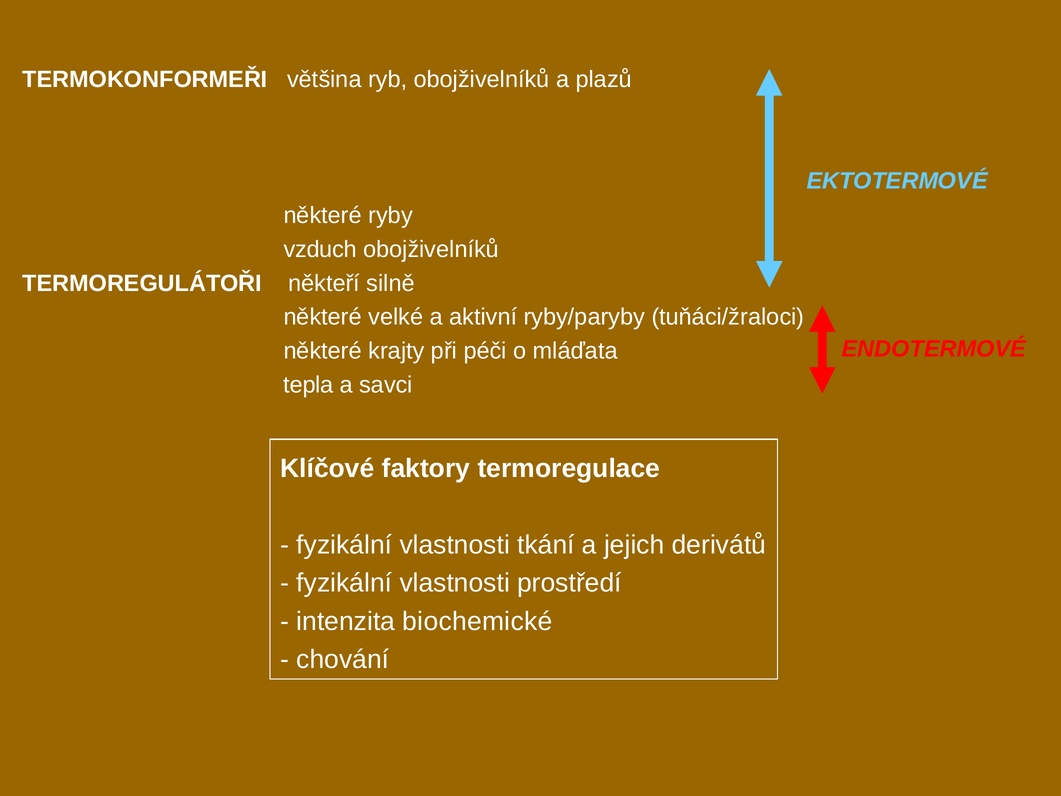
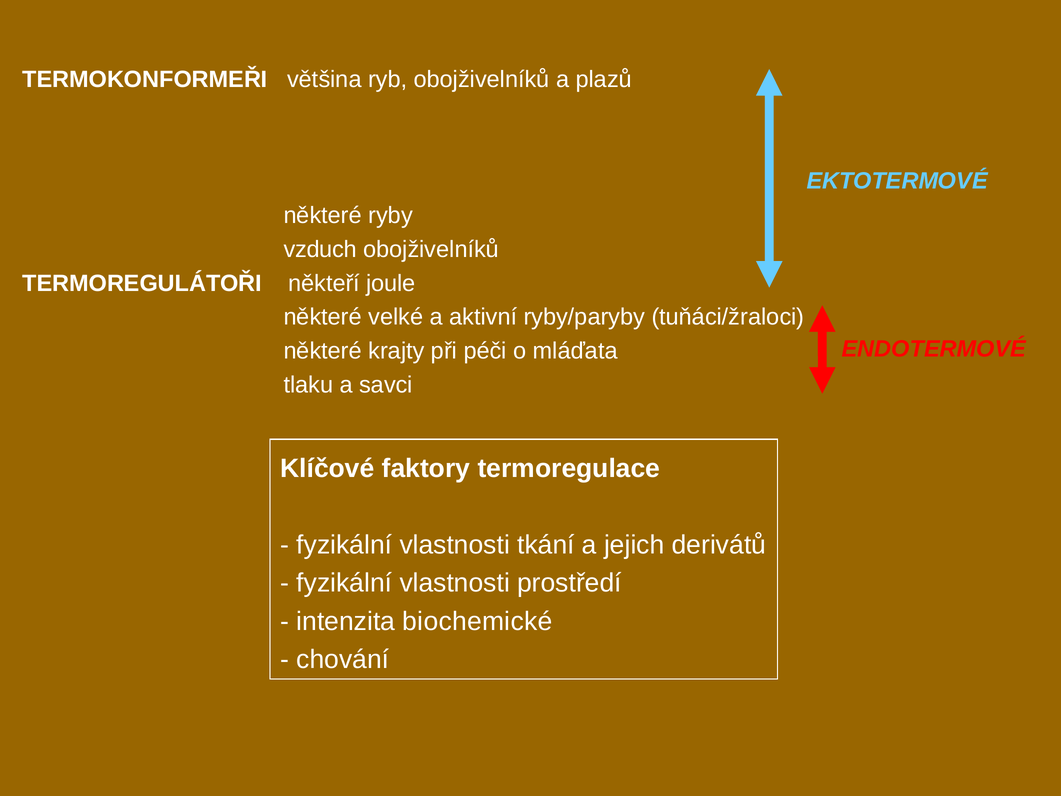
silně: silně -> joule (391, 283)
tepla: tepla -> tlaku (308, 385)
